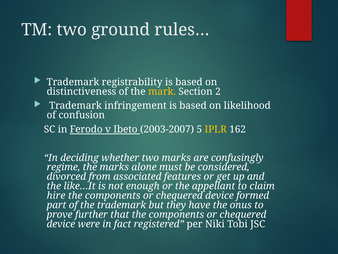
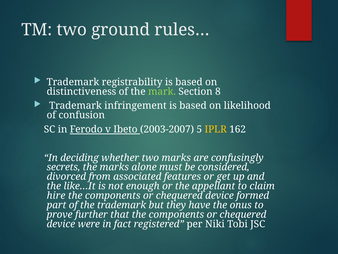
mark colour: yellow -> light green (162, 91)
2: 2 -> 8 (218, 91)
regime: regime -> secrets (63, 167)
